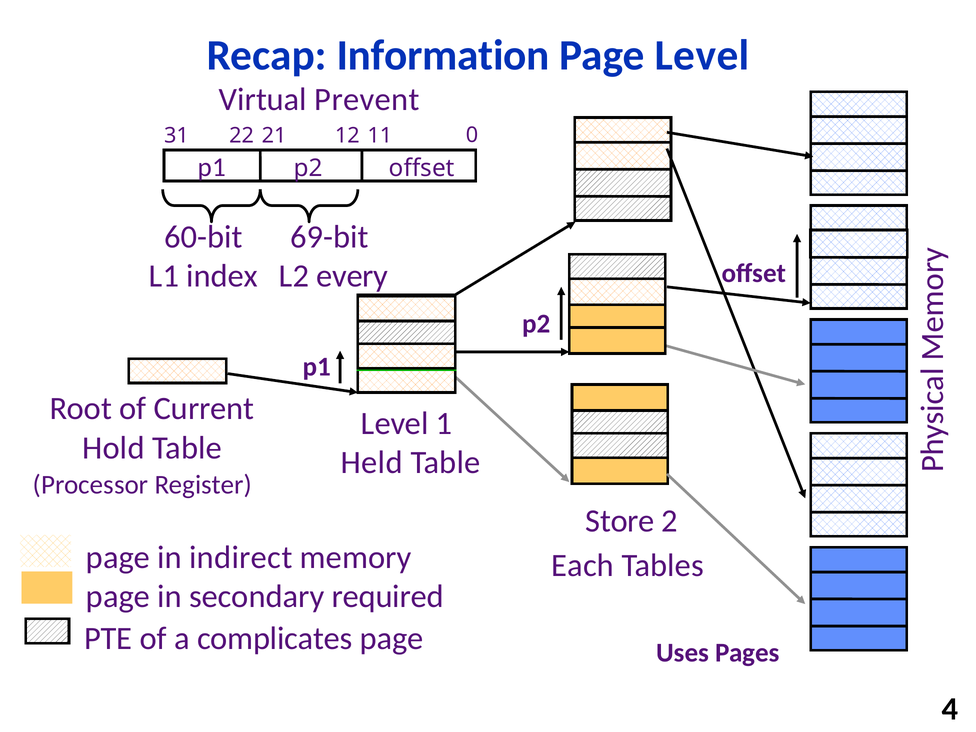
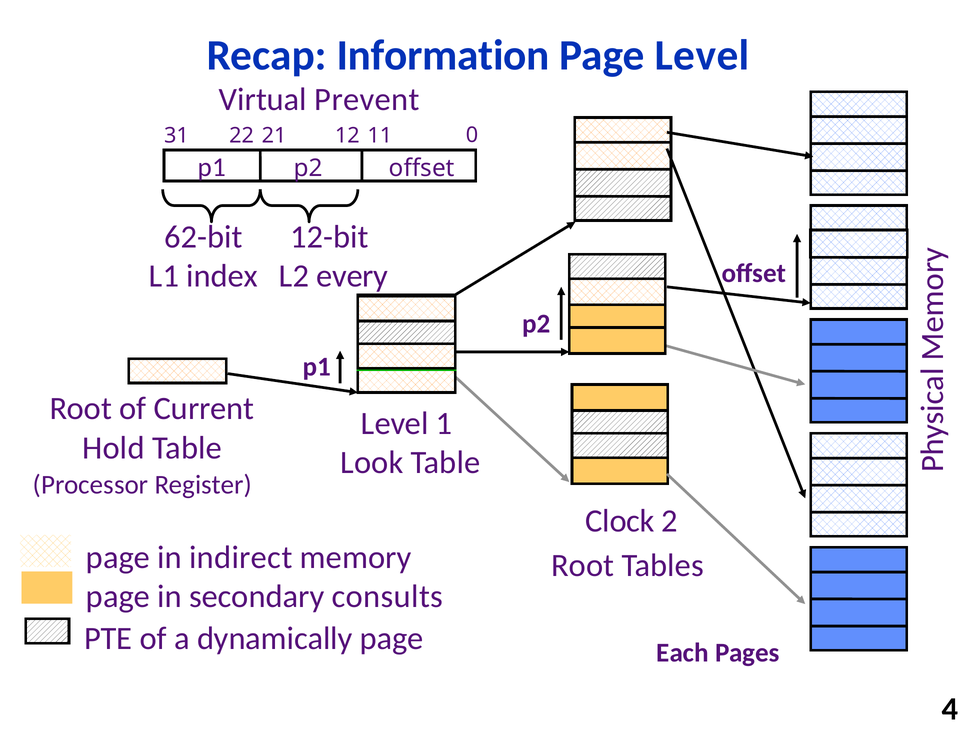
60-bit: 60-bit -> 62-bit (203, 237)
69-bit: 69-bit -> 12-bit (330, 237)
Held: Held -> Look (372, 463)
Store: Store -> Clock (620, 521)
Each: Each -> Root (583, 566)
required: required -> consults (387, 596)
complicates: complicates -> dynamically (275, 639)
Uses: Uses -> Each (683, 653)
